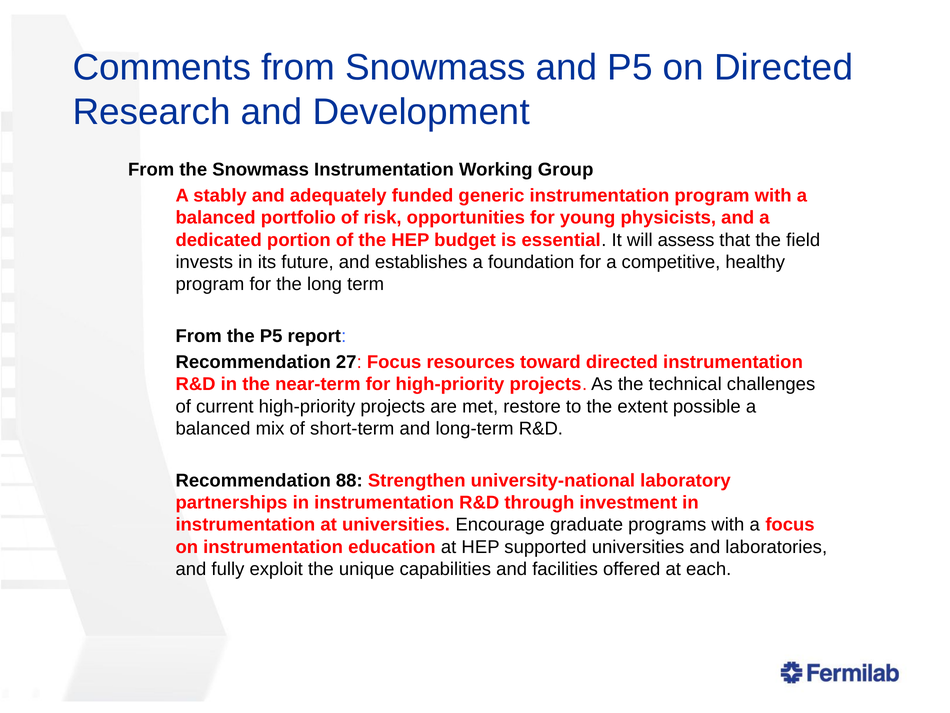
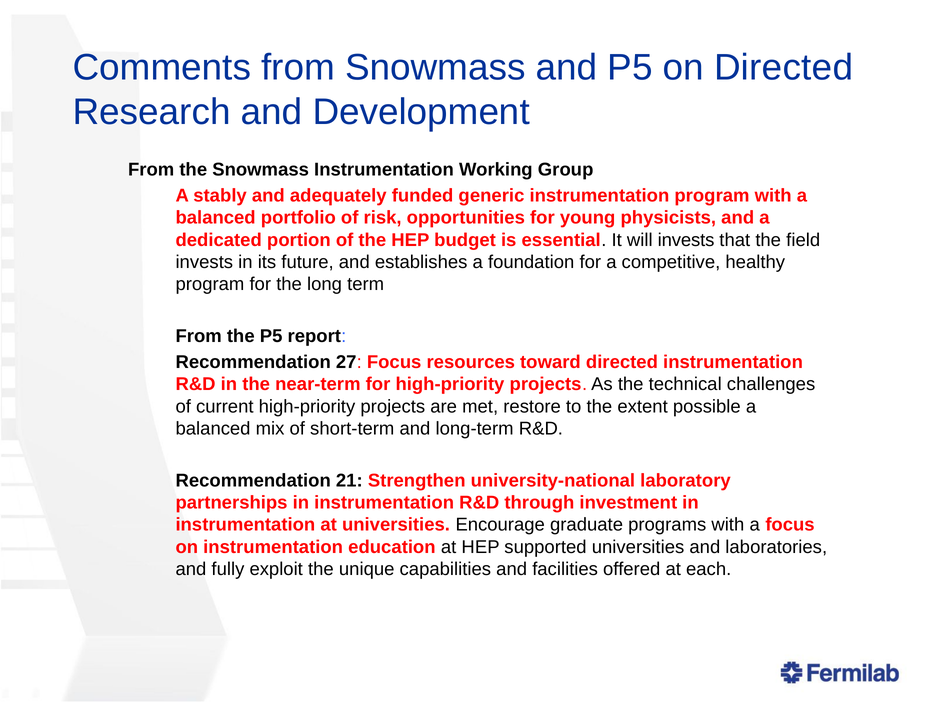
will assess: assess -> invests (686, 240)
88: 88 -> 21 (349, 480)
